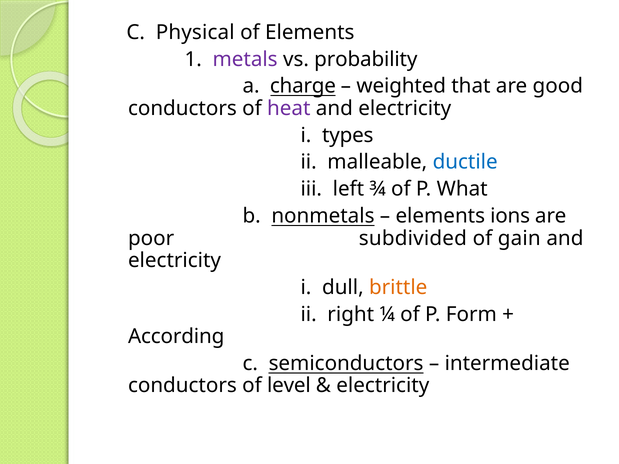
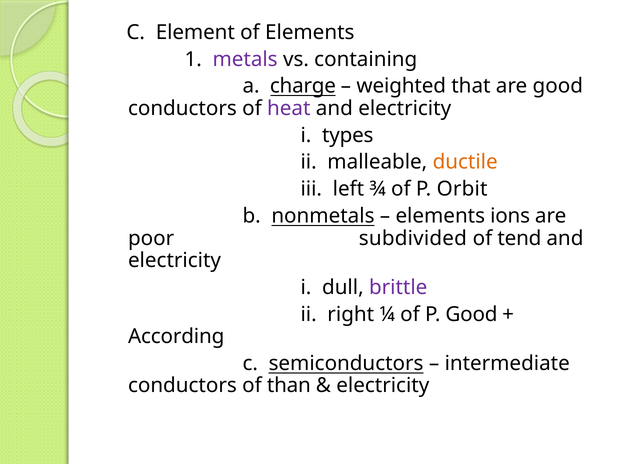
Physical: Physical -> Element (195, 32)
probability: probability -> containing (366, 59)
ductile colour: blue -> orange (465, 162)
What: What -> Orbit (462, 189)
gain: gain -> tend (519, 238)
brittle colour: orange -> purple (398, 288)
P Form: Form -> Good (471, 314)
level: level -> than (289, 386)
